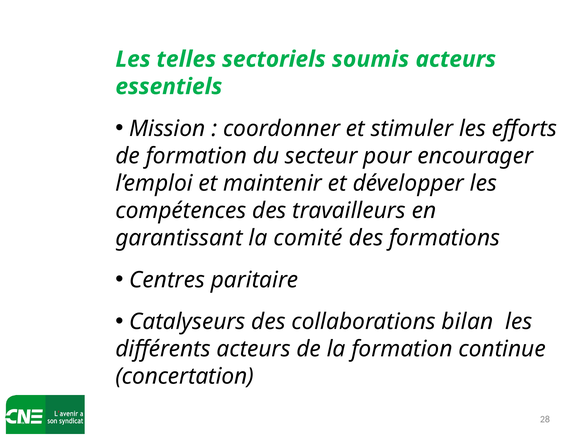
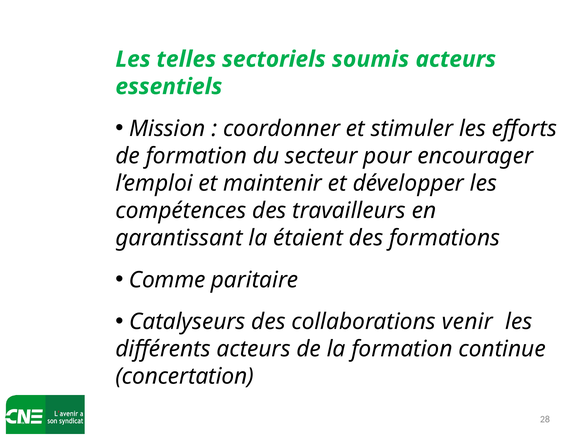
comité: comité -> étaient (308, 238)
Centres: Centres -> Comme (167, 280)
bilan: bilan -> venir (467, 322)
